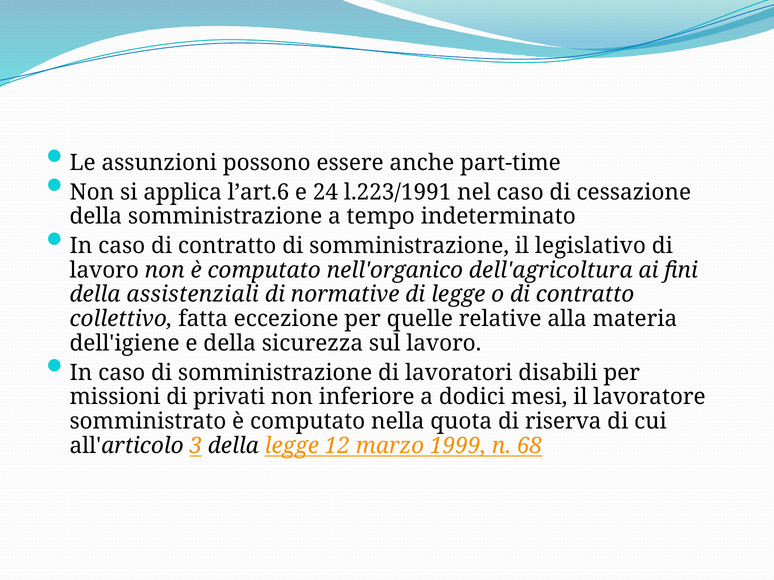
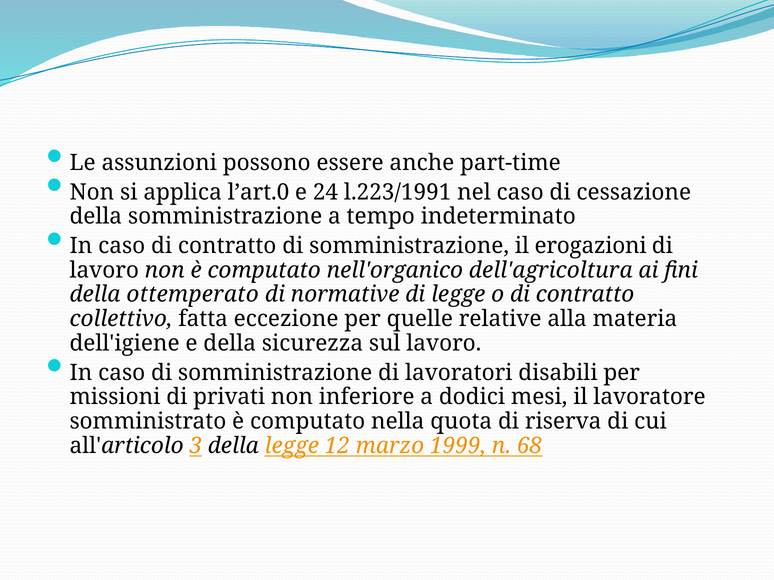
l’art.6: l’art.6 -> l’art.0 (258, 192)
legislativo: legislativo -> erogazioni (591, 246)
assistenziali: assistenziali -> ottemperato (193, 295)
